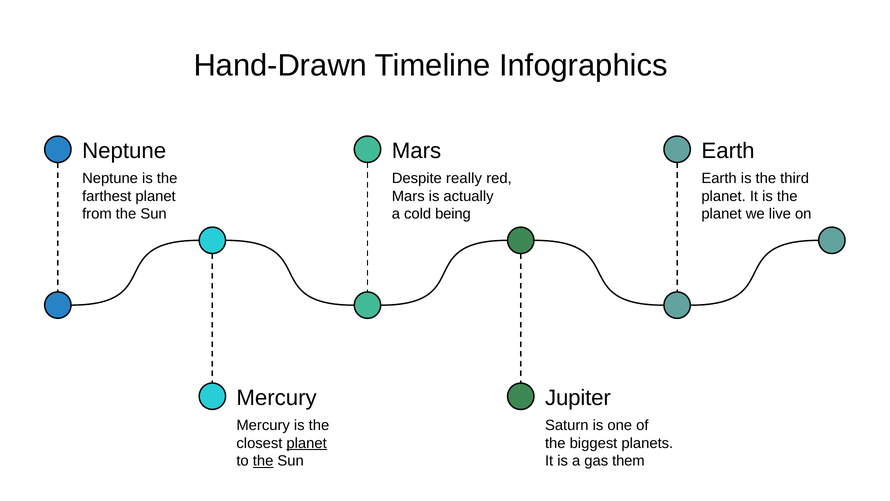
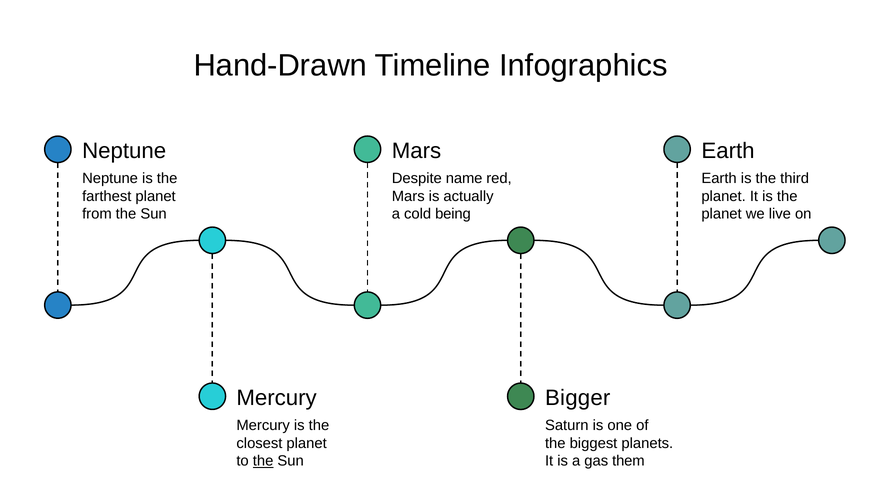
really: really -> name (464, 178)
Jupiter: Jupiter -> Bigger (578, 398)
planet underline: present -> none (307, 443)
